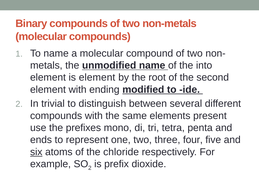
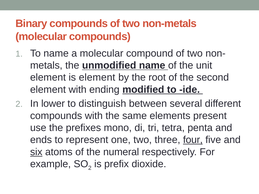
into: into -> unit (204, 65)
trivial: trivial -> lower (53, 104)
four underline: none -> present (193, 140)
chloride: chloride -> numeral (121, 152)
